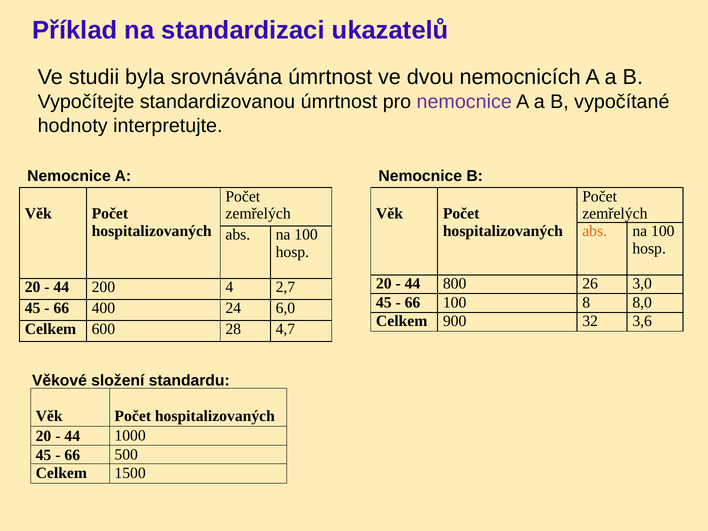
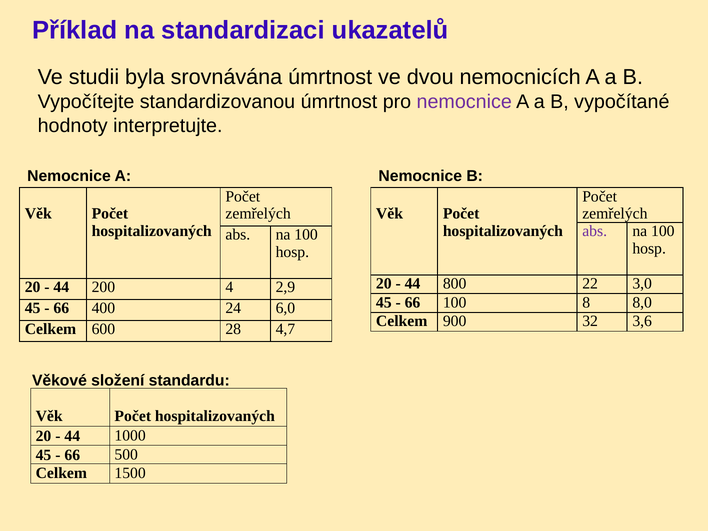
abs colour: orange -> purple (595, 231)
26: 26 -> 22 (590, 284)
2,7: 2,7 -> 2,9 (285, 287)
